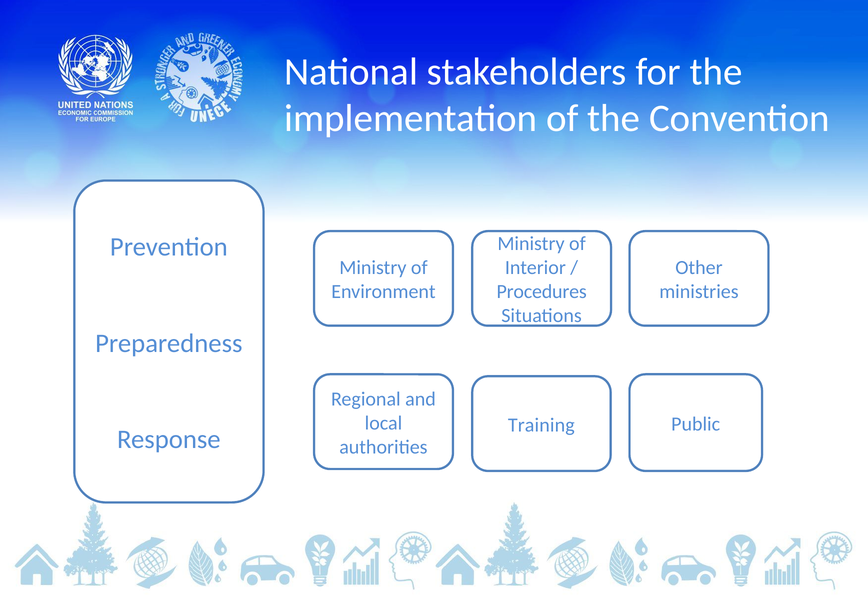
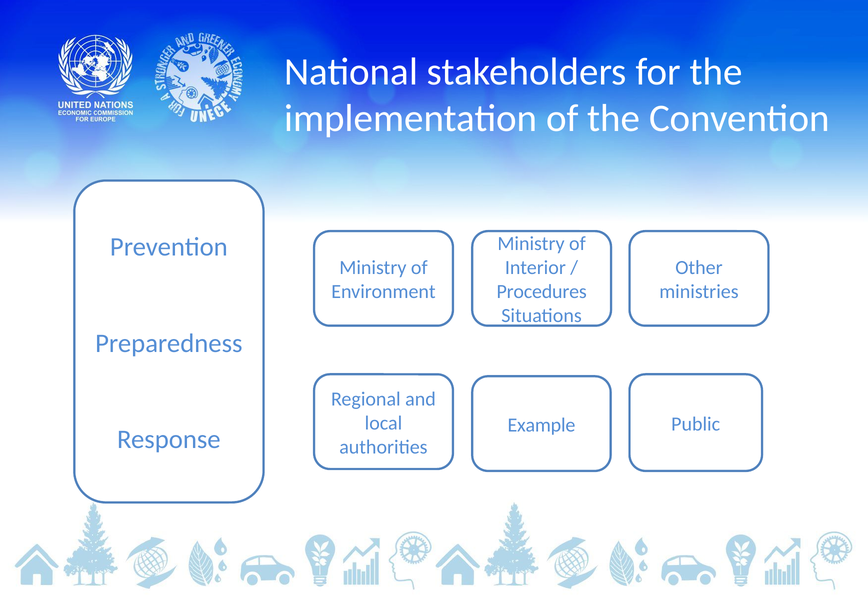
Training: Training -> Example (541, 425)
